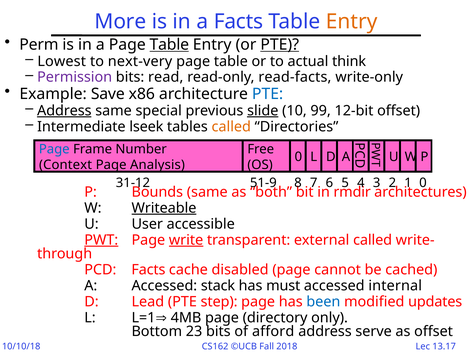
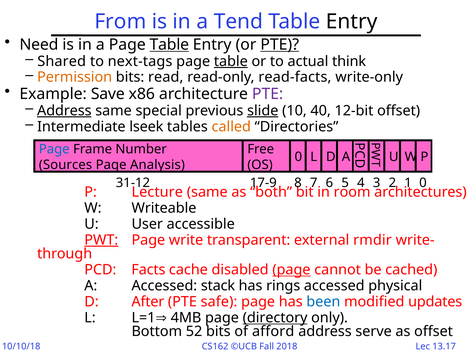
More: More -> From (120, 21)
a Facts: Facts -> Tend (238, 21)
Entry colour: orange -> black (352, 21)
Perm: Perm -> Need (39, 45)
Lowest: Lowest -> Shared (62, 61)
next-very: next-very -> next-tags (140, 61)
table underline: none -> present (231, 61)
Permission colour: purple -> orange (75, 77)
PTE colour: blue -> purple (268, 94)
99: 99 -> 40 (321, 111)
Context: Context -> Sources (66, 165)
51-9: 51-9 -> 17-9 (263, 183)
Bounds: Bounds -> Lecture (157, 192)
rmdir: rmdir -> room (352, 192)
Writeable underline: present -> none (164, 208)
write underline: present -> none (186, 240)
external called: called -> rmdir (372, 240)
page underline: none -> present (291, 270)
must: must -> rings (283, 286)
internal: internal -> physical (395, 286)
Lead: Lead -> After (148, 302)
step: step -> safe (219, 302)
directory underline: none -> present (275, 318)
23: 23 -> 52 (194, 332)
